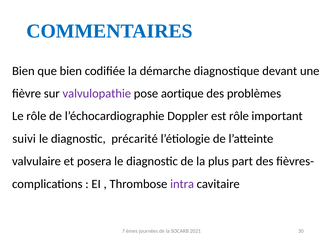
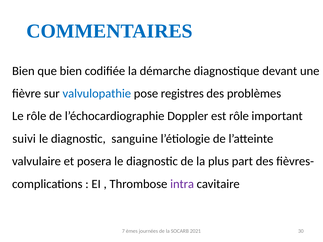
valvulopathie colour: purple -> blue (97, 94)
aortique: aortique -> registres (182, 94)
précarité: précarité -> sanguine (135, 139)
